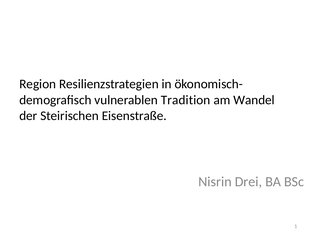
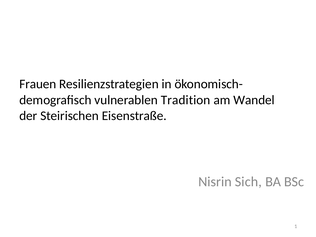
Region: Region -> Frauen (38, 84)
Drei: Drei -> Sich (248, 182)
